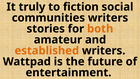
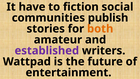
truly: truly -> have (32, 7)
communities writers: writers -> publish (108, 18)
established colour: orange -> purple (47, 51)
